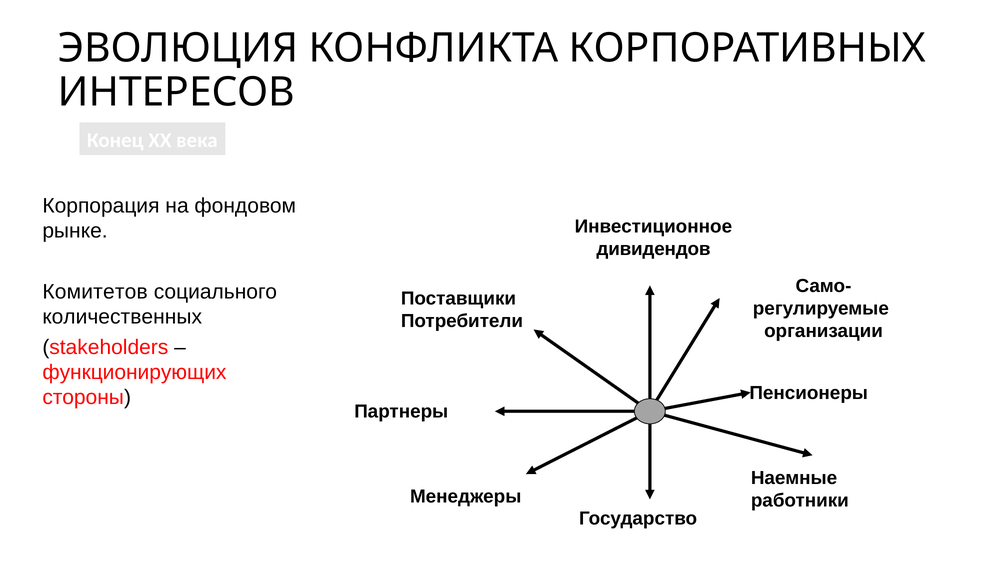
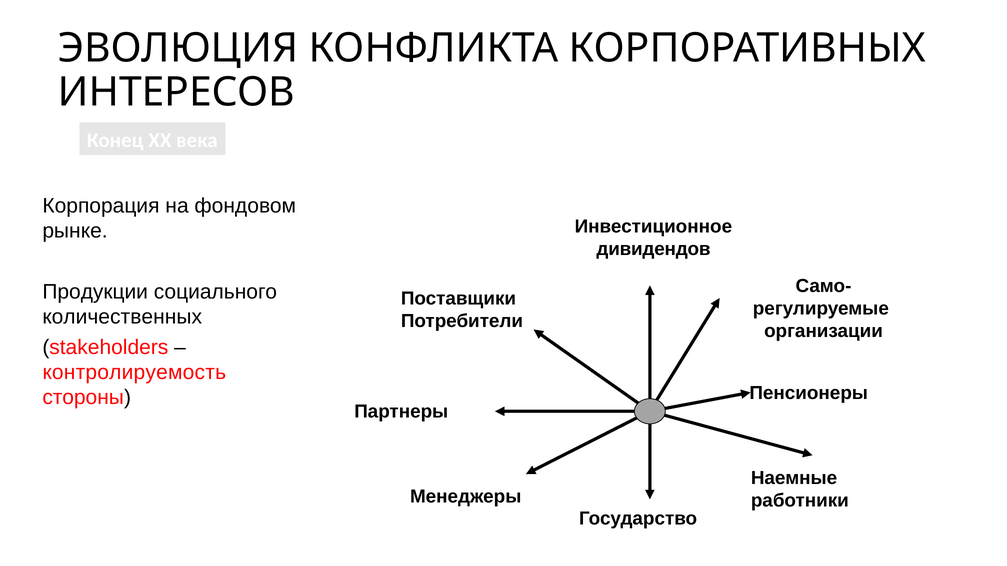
Комитетов: Комитетов -> Продукции (95, 292)
функционирующих: функционирующих -> контролируемость (134, 373)
